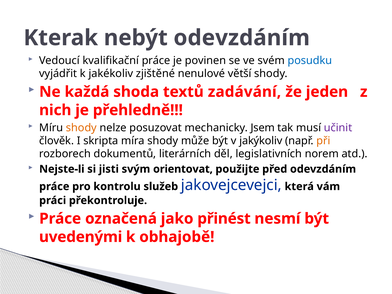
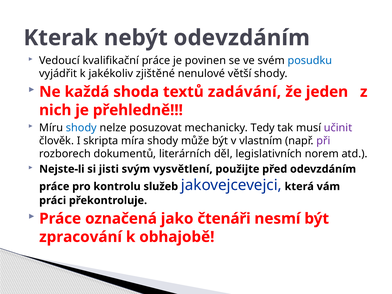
shody colour: orange -> blue (81, 128)
Jsem: Jsem -> Tedy (263, 128)
jakýkoliv: jakýkoliv -> vlastním (261, 141)
při colour: orange -> purple (323, 141)
orientovat: orientovat -> vysvětlení (183, 169)
přinést: přinést -> čtenáři (224, 219)
uvedenými: uvedenými -> zpracování (81, 237)
